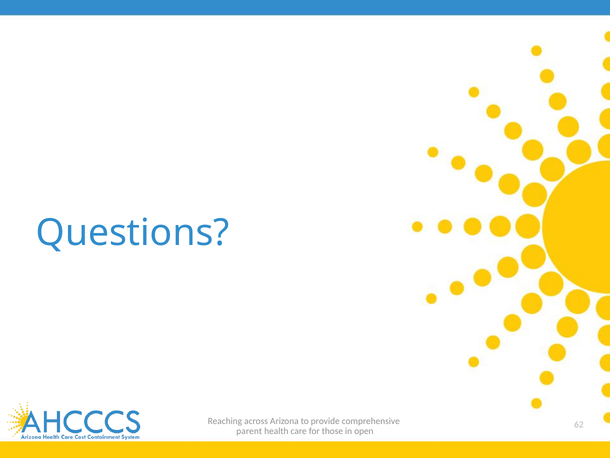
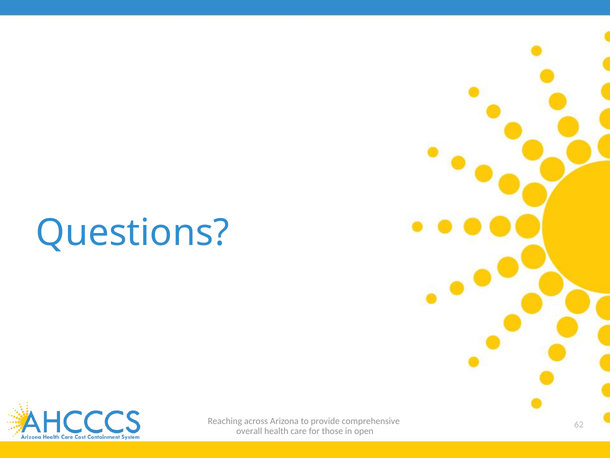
parent: parent -> overall (249, 431)
